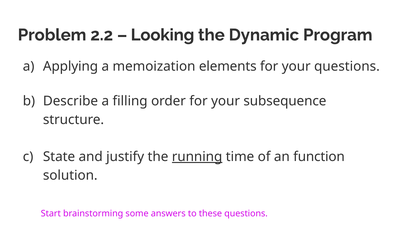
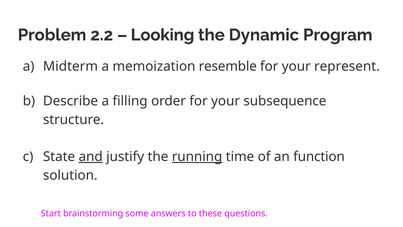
Applying: Applying -> Midterm (70, 66)
elements: elements -> resemble (228, 66)
your questions: questions -> represent (347, 66)
and underline: none -> present (91, 156)
